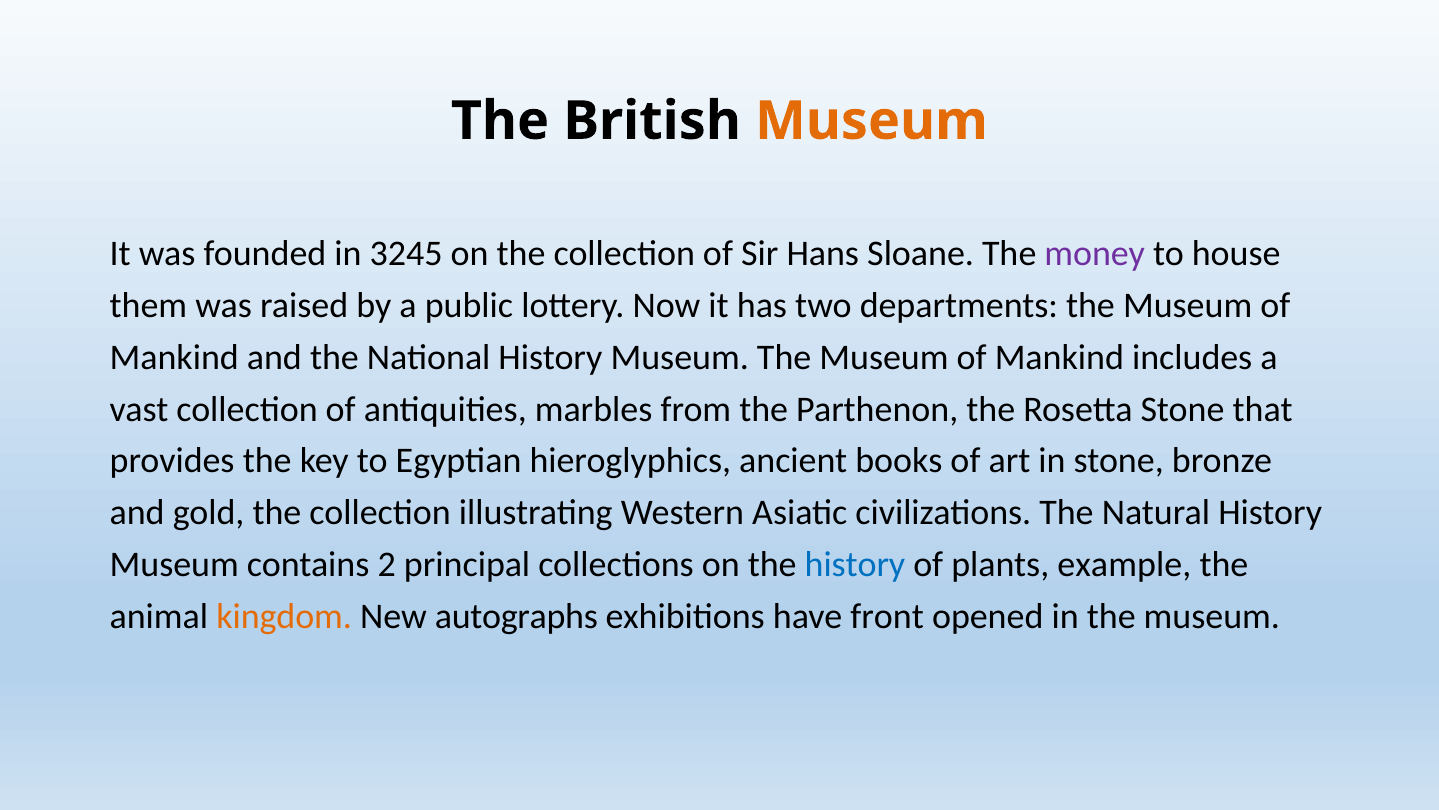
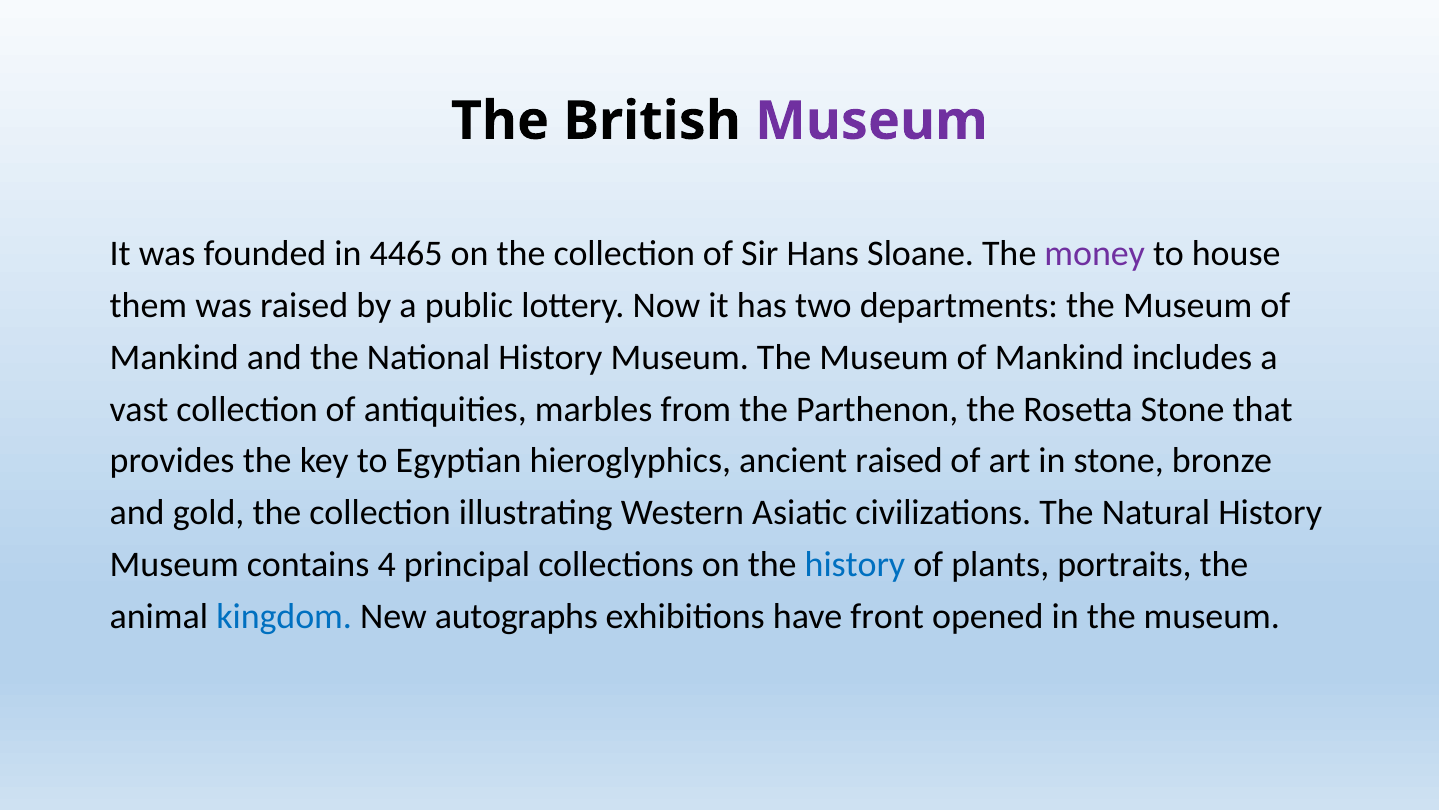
Museum colour: orange -> purple (871, 121)
3245: 3245 -> 4465 (406, 254)
ancient books: books -> raised (899, 461)
2: 2 -> 4 (387, 564)
example: example -> portraits (1124, 564)
kingdom colour: orange -> blue (284, 616)
